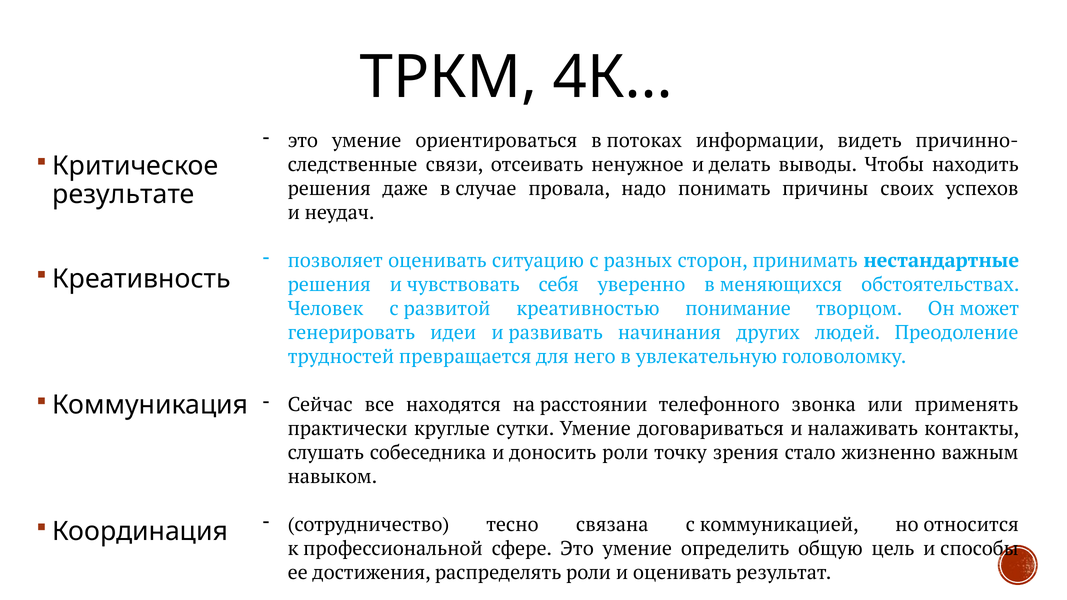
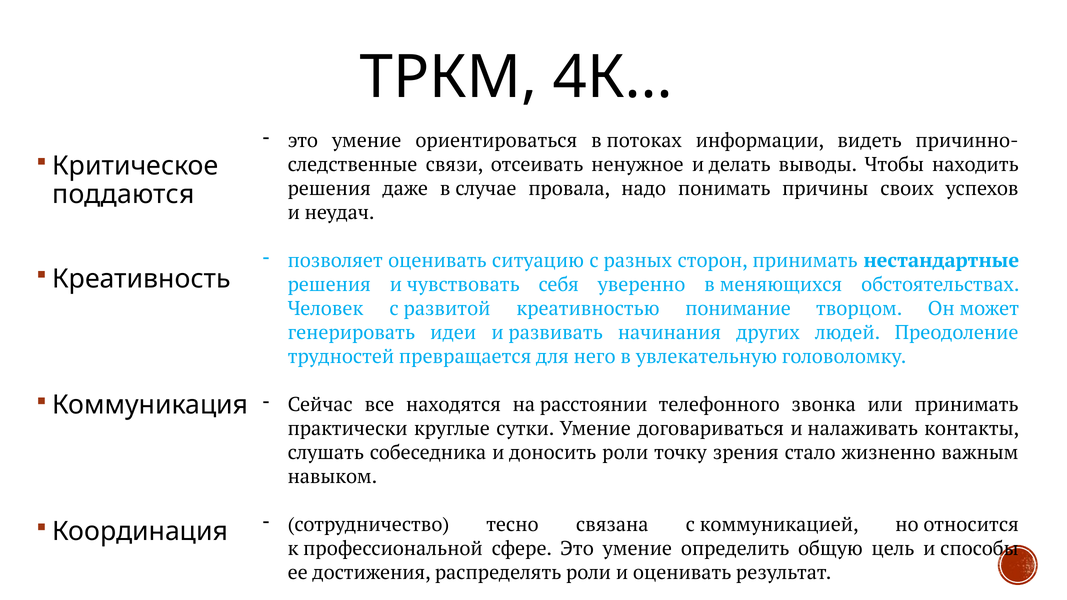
результате: результате -> поддаются (123, 195)
или применять: применять -> принимать (967, 405)
